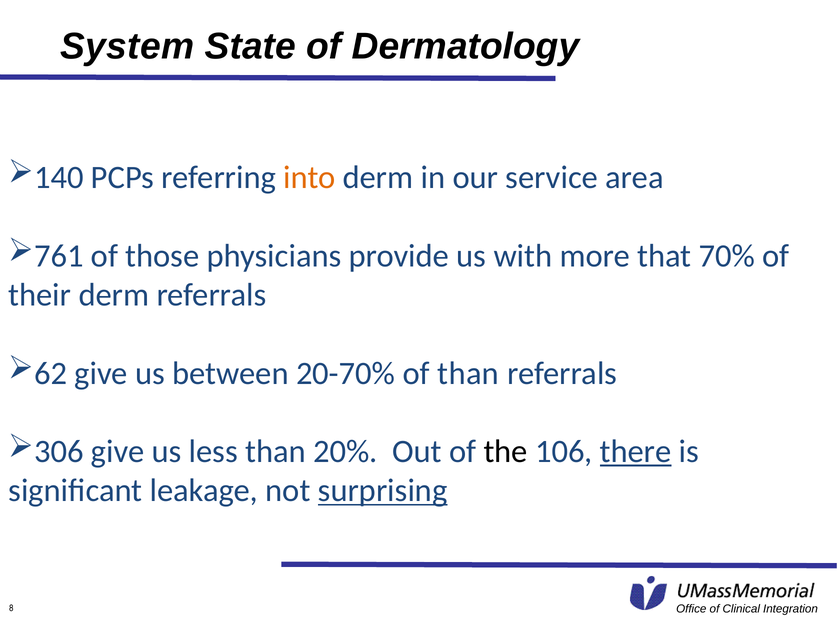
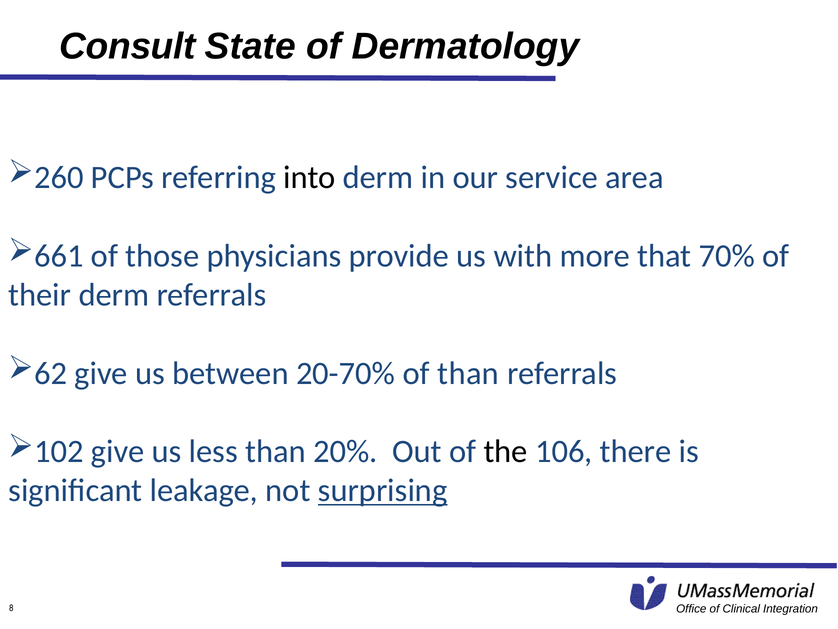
System: System -> Consult (127, 46)
140: 140 -> 260 (59, 177)
into colour: orange -> black (310, 177)
761: 761 -> 661 (59, 256)
306: 306 -> 102 (59, 451)
there underline: present -> none (636, 451)
